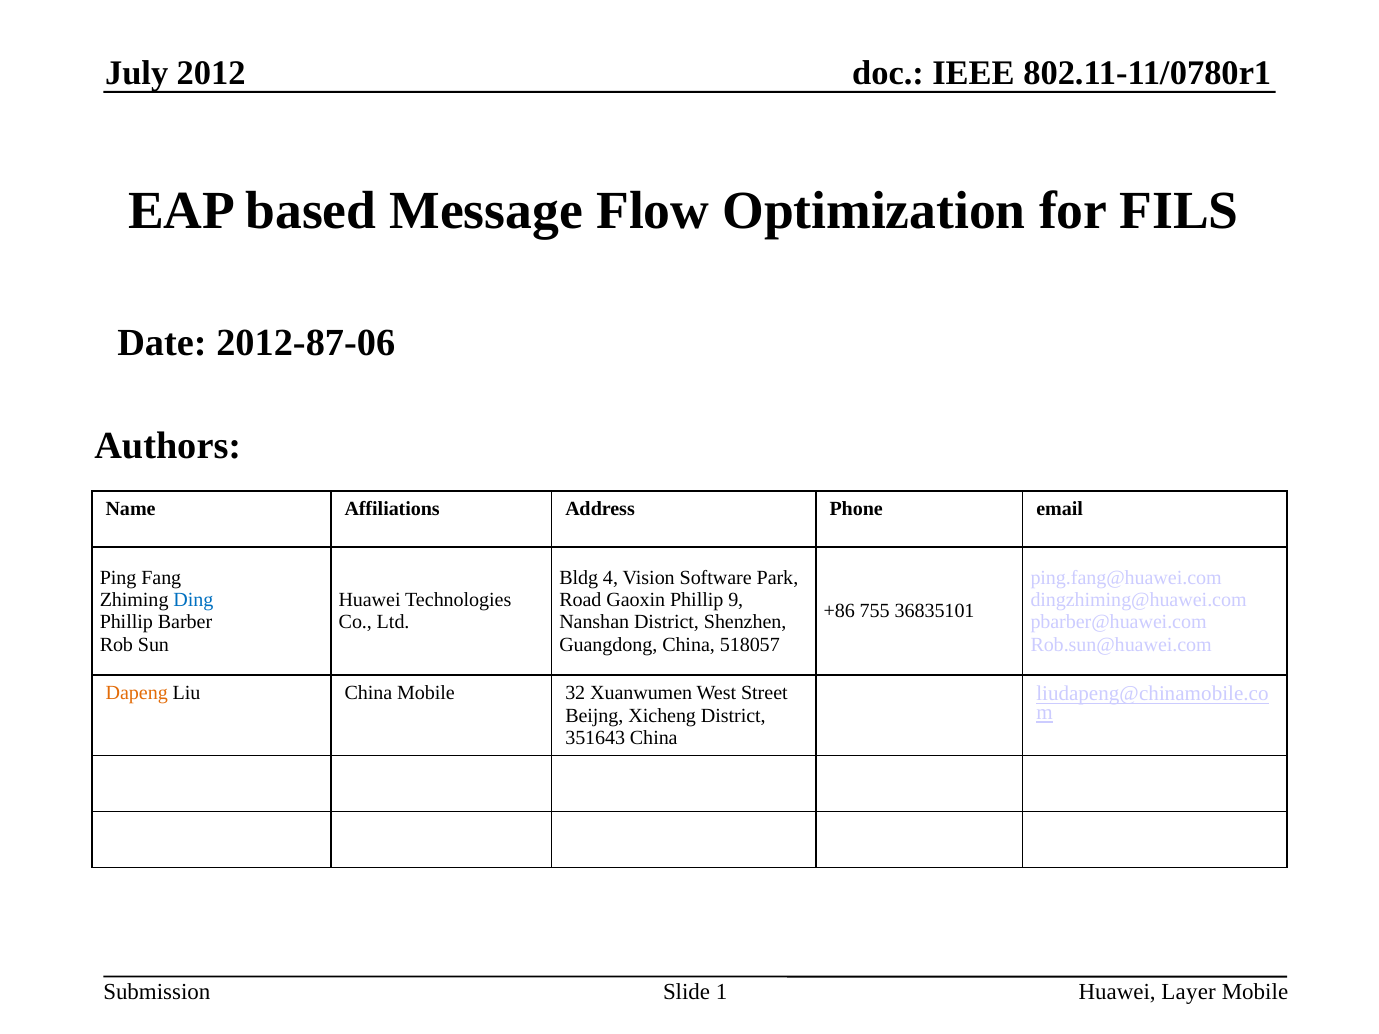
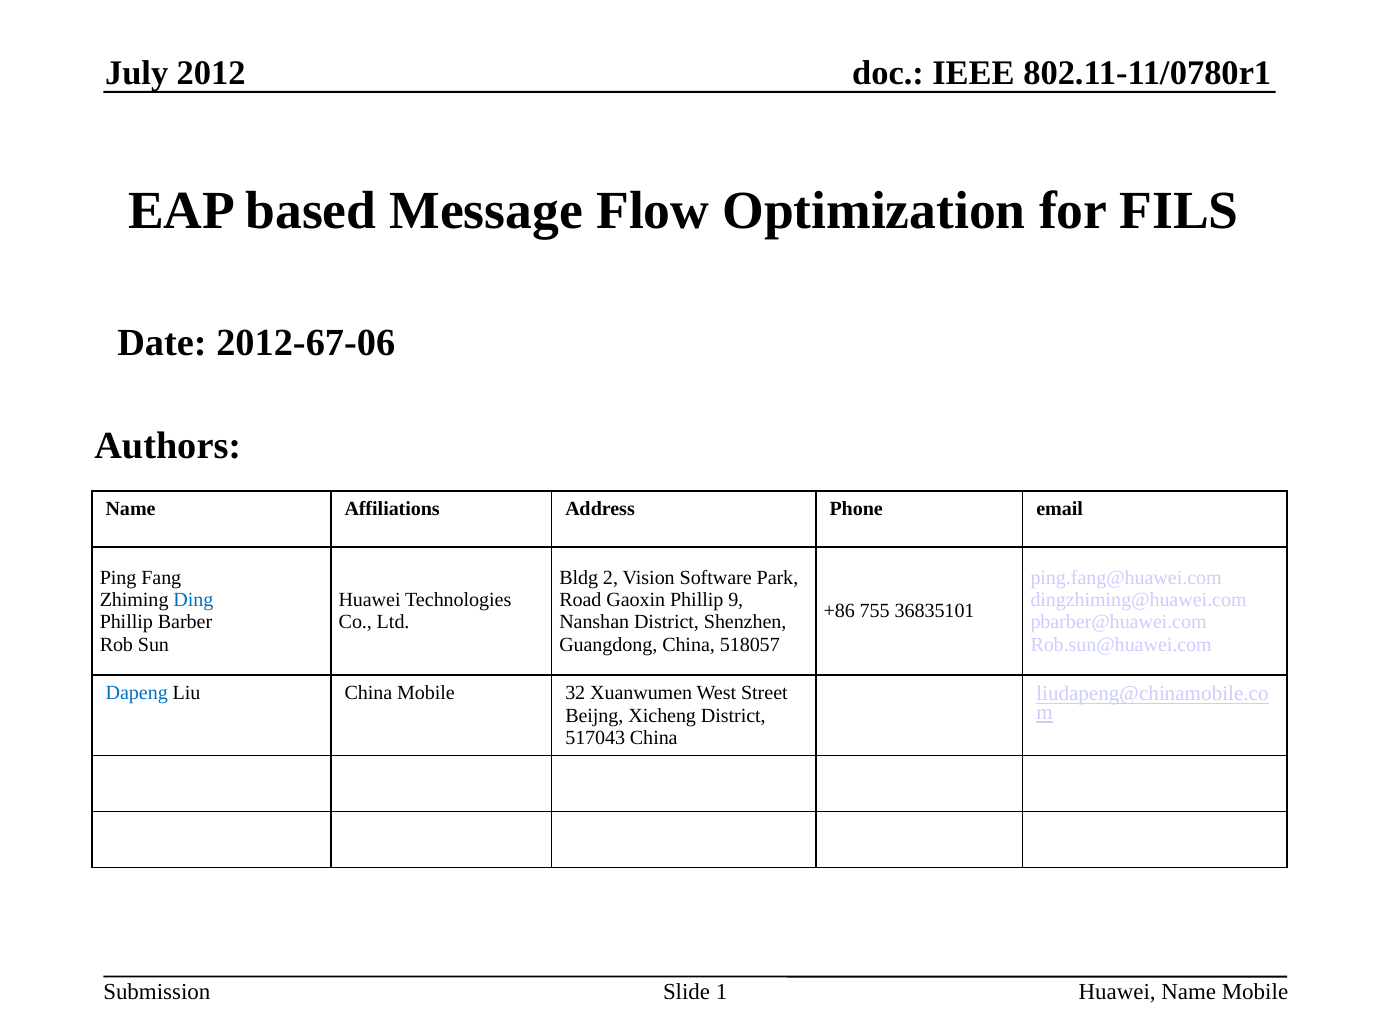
2012-87-06: 2012-87-06 -> 2012-67-06 (306, 343)
4: 4 -> 2 (610, 578)
Dapeng colour: orange -> blue (137, 693)
351643: 351643 -> 517043 (595, 738)
Huawei Layer: Layer -> Name (1189, 992)
